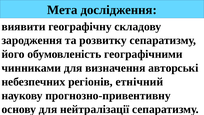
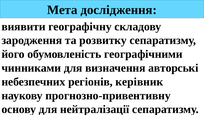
етнічний: етнічний -> керівник (139, 82)
